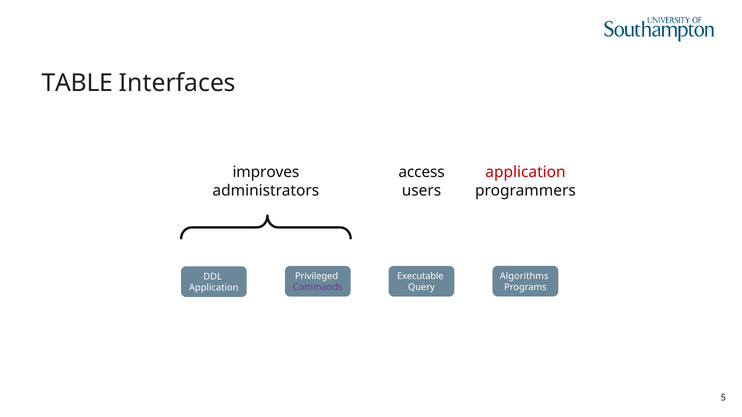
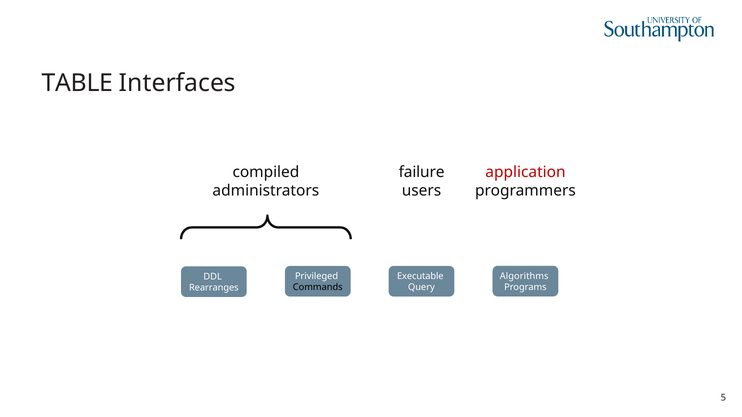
improves: improves -> compiled (266, 172)
access: access -> failure (422, 172)
Commands colour: purple -> black (318, 288)
Application: Application -> Rearranges (214, 288)
